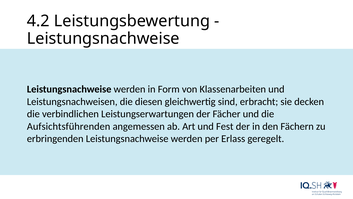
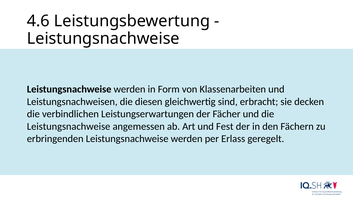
4.2: 4.2 -> 4.6 (38, 21)
Aufsichtsführenden: Aufsichtsführenden -> Leistungsnachweise (69, 126)
